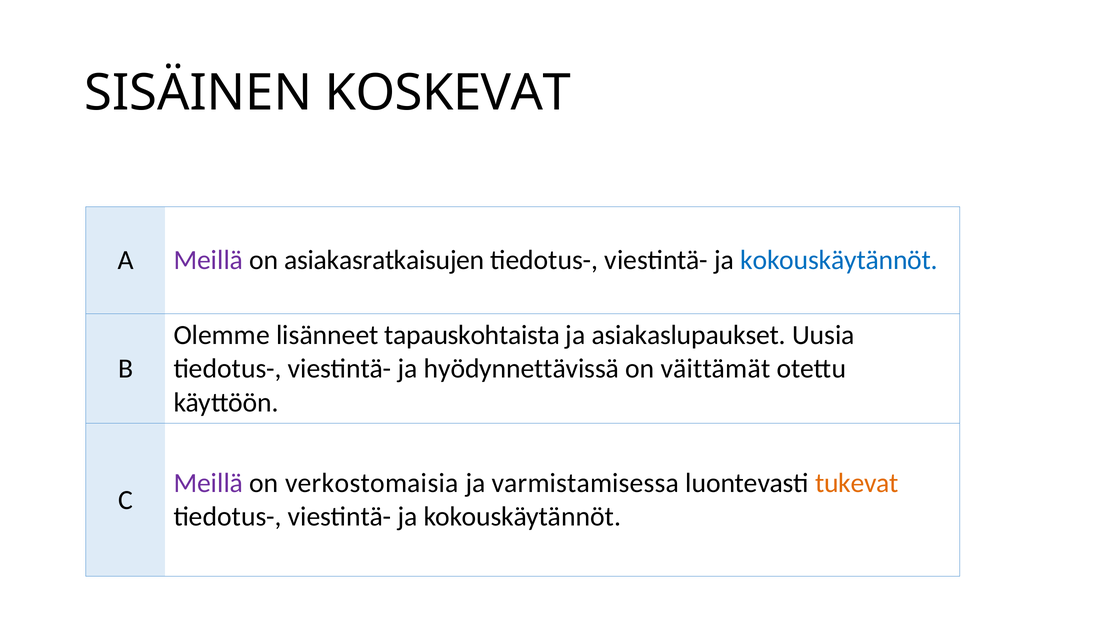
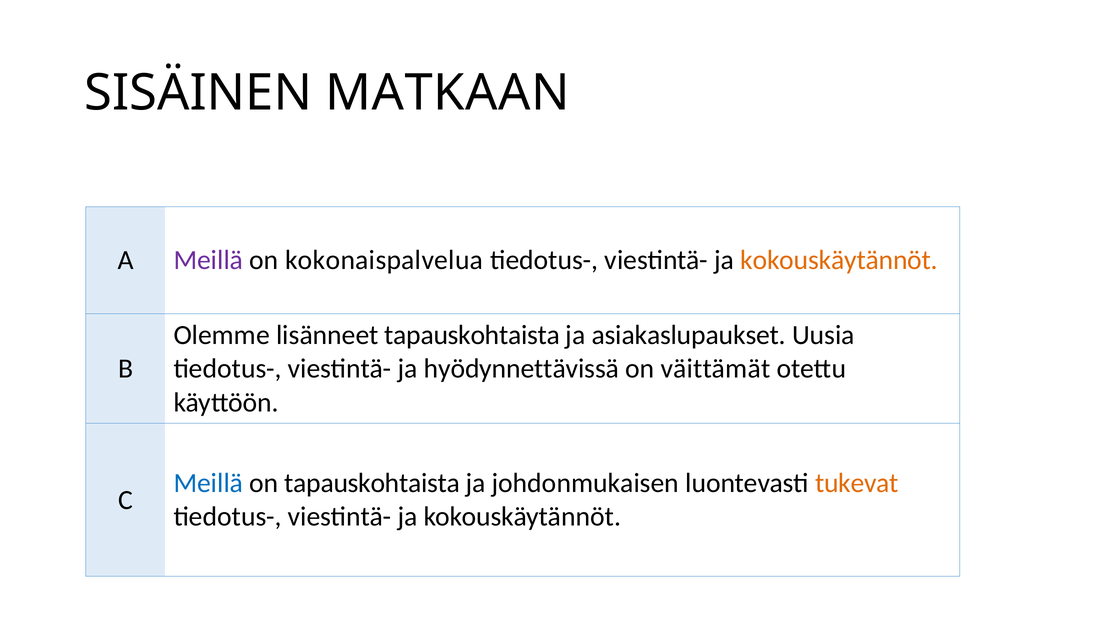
KOSKEVAT: KOSKEVAT -> MATKAAN (447, 93)
asiakasratkaisujen: asiakasratkaisujen -> kokonaispalvelua (384, 260)
kokouskäytännöt colour: blue -> orange (839, 260)
Meillä colour: purple -> blue (208, 483)
on verkostomaisia: verkostomaisia -> tapauskohtaista (372, 483)
varmistamisessa: varmistamisessa -> johdonmukaisen (585, 483)
